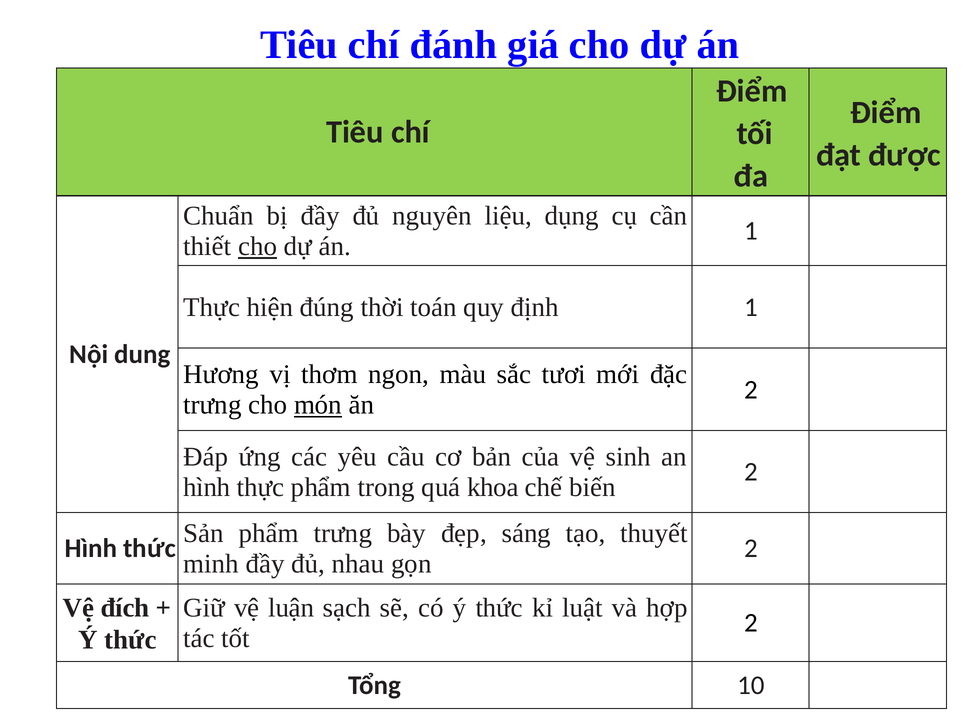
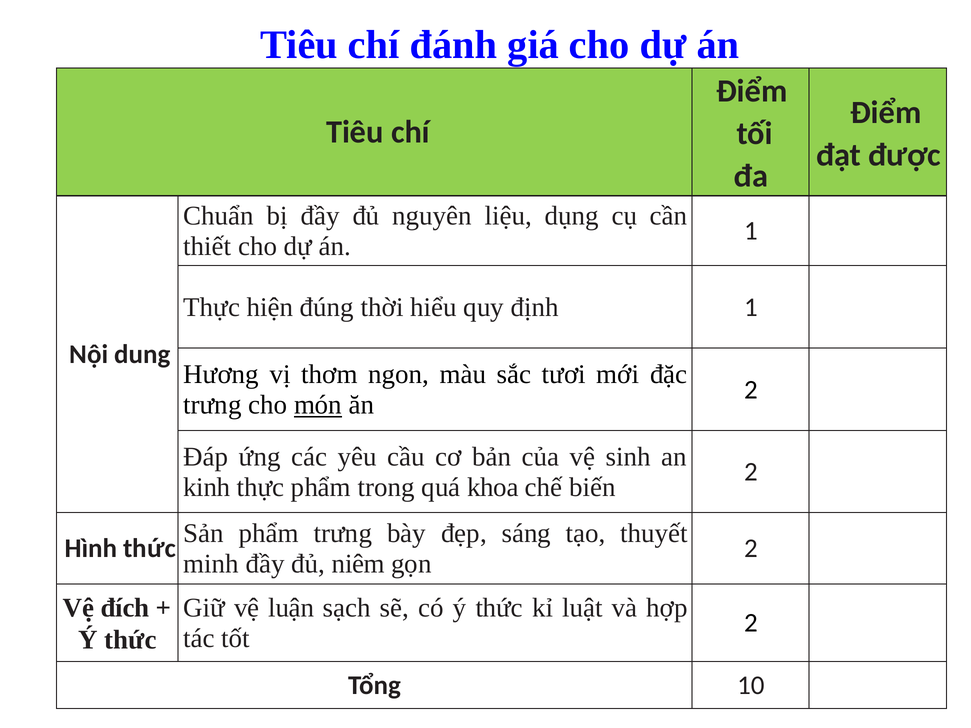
cho underline: present -> none (258, 247)
toán: toán -> hiểu (433, 307)
hình: hình -> kinh (207, 487)
nhau: nhau -> niêm (358, 564)
